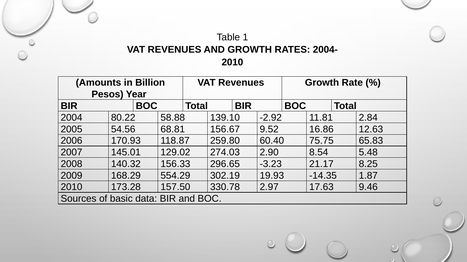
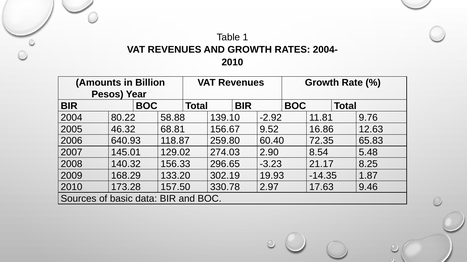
2.84: 2.84 -> 9.76 (368, 118)
54.56: 54.56 -> 46.32 (123, 129)
170.93: 170.93 -> 640.93 (126, 141)
75.75: 75.75 -> 72.35 (321, 141)
554.29: 554.29 -> 133.20 (175, 176)
